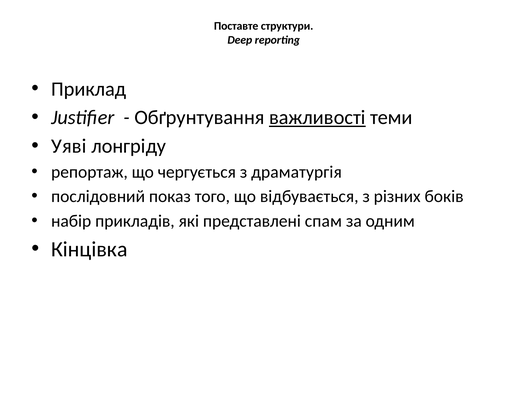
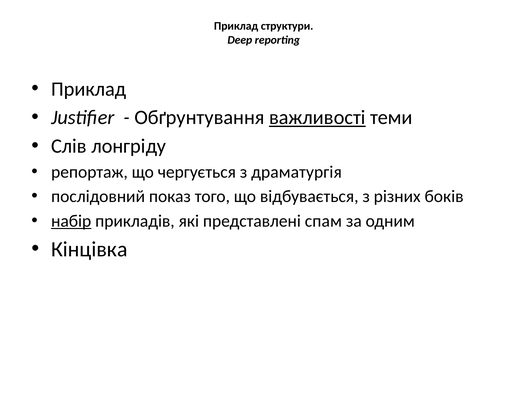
Поставте: Поставте -> Приклад (236, 26)
Уяві: Уяві -> Слів (69, 146)
набір underline: none -> present (71, 221)
